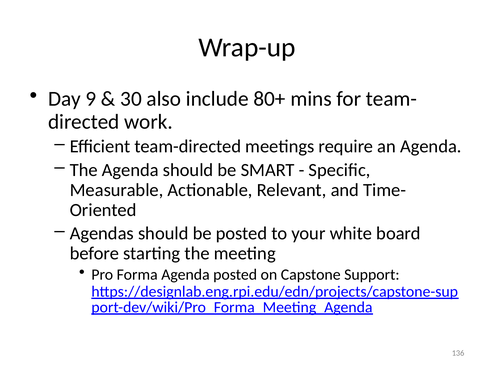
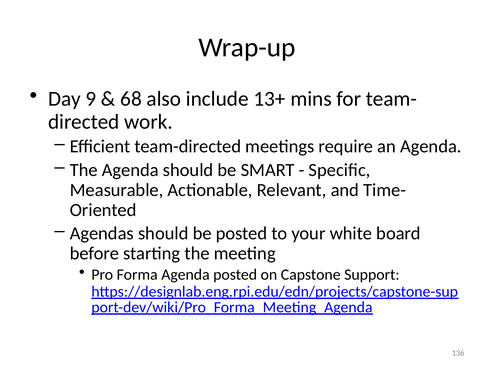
30: 30 -> 68 (131, 99)
80+: 80+ -> 13+ (270, 99)
